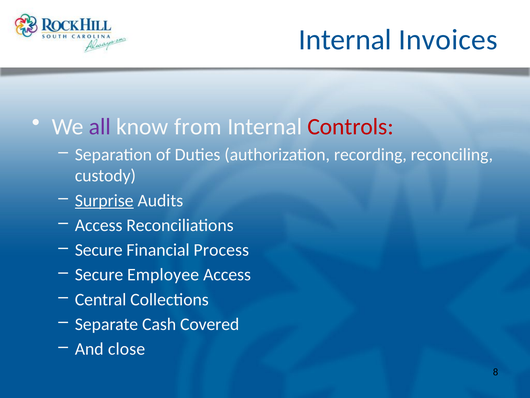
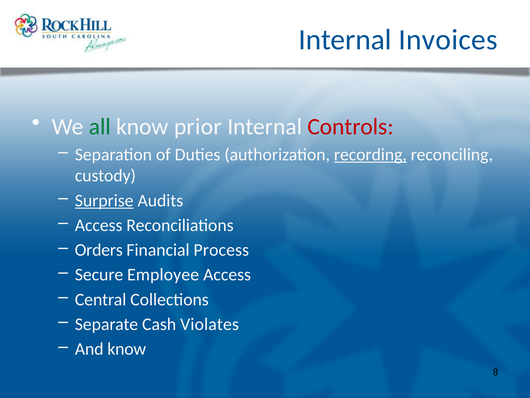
all colour: purple -> green (100, 126)
from: from -> prior (198, 126)
recording underline: none -> present (370, 154)
Secure: Secure -> Orders (99, 250)
Covered: Covered -> Violates (210, 324)
And close: close -> know (127, 349)
